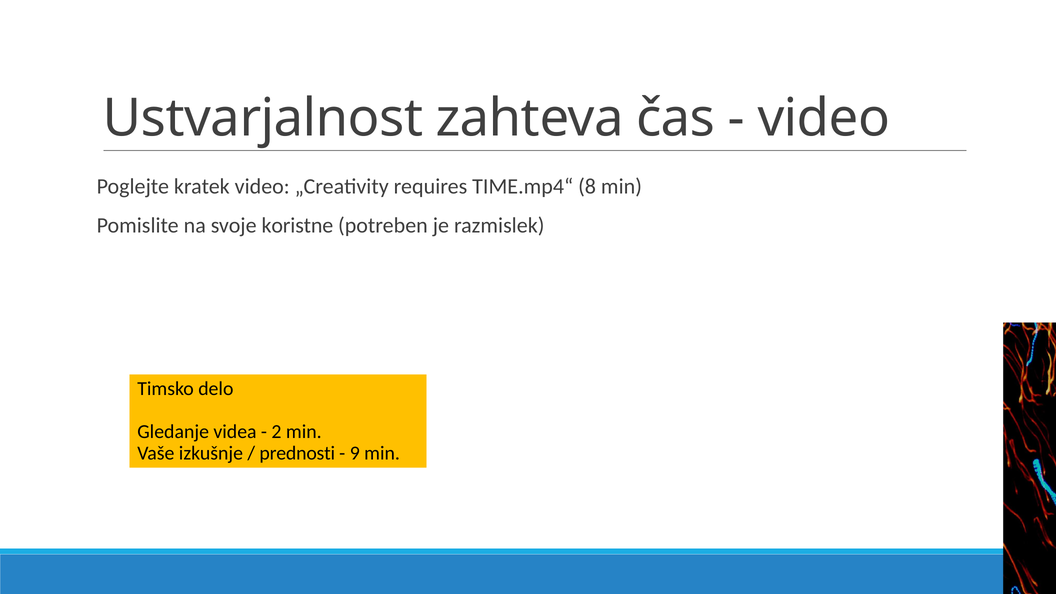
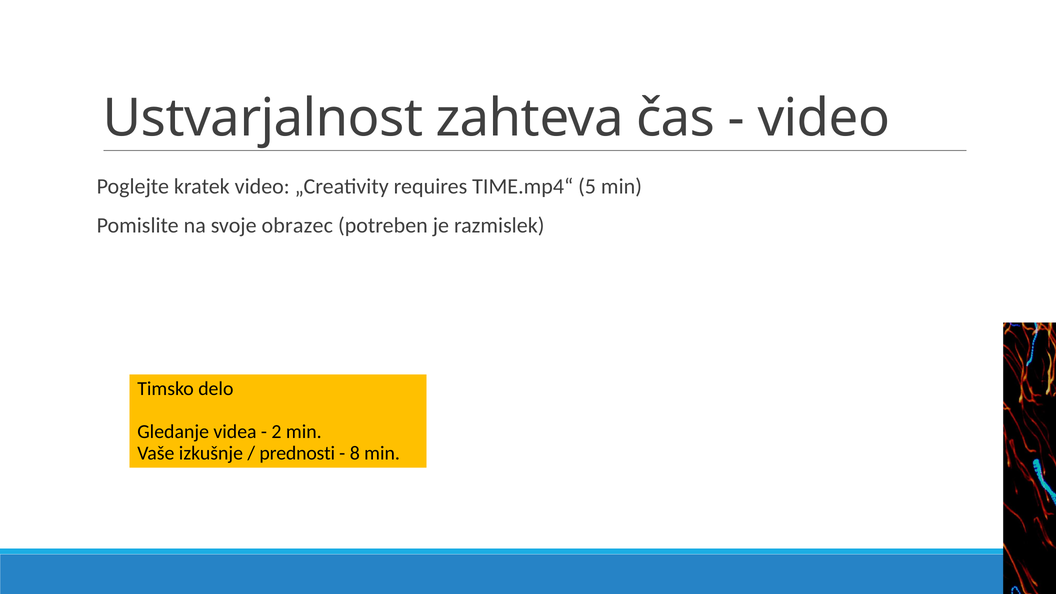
8: 8 -> 5 (587, 186)
koristne: koristne -> obrazec (297, 226)
9: 9 -> 8 (355, 453)
